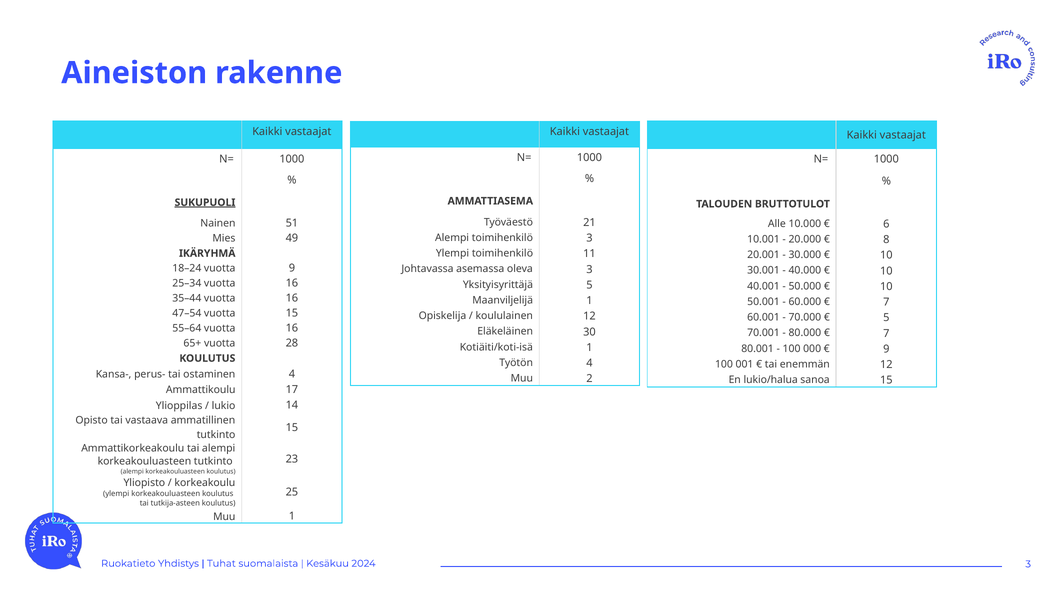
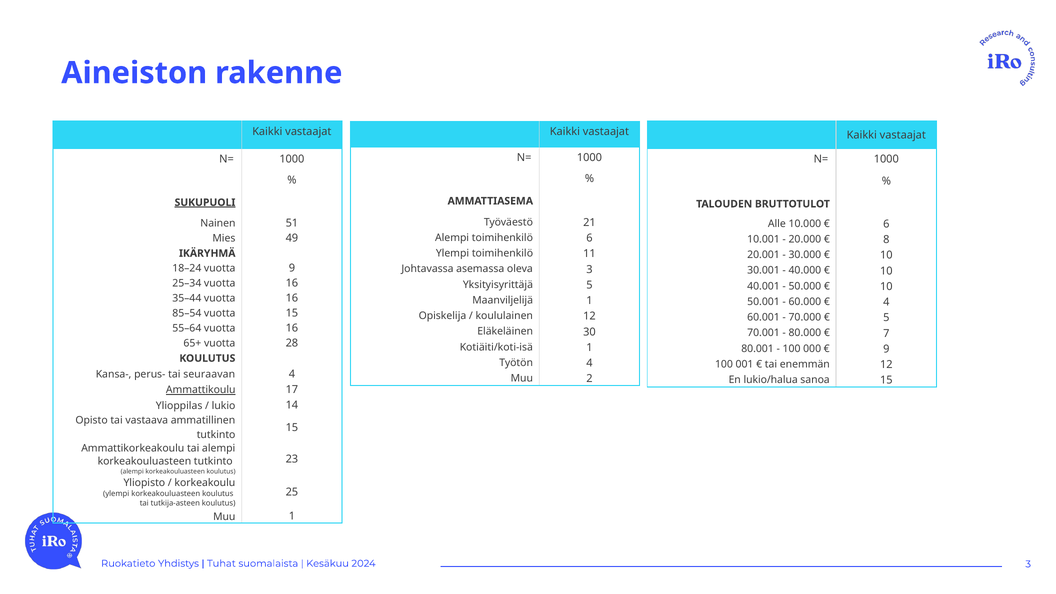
toimihenkilö 3: 3 -> 6 (590, 238)
7: 7 -> 4 (886, 302)
47–54: 47–54 -> 85–54 (187, 313)
ostaminen: ostaminen -> seuraavan (209, 374)
Ammattikoulu underline: none -> present (201, 390)
